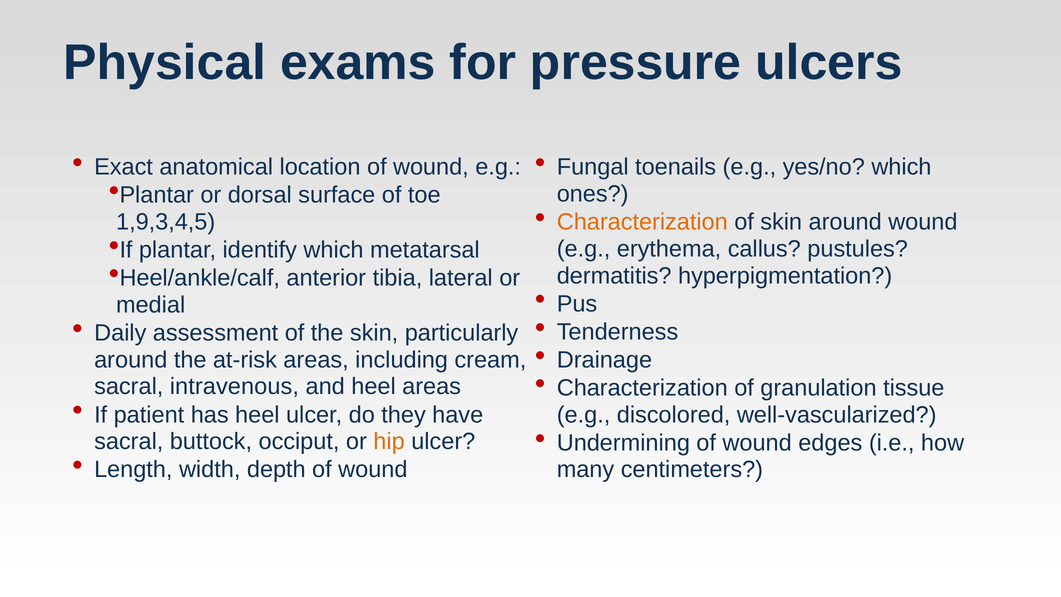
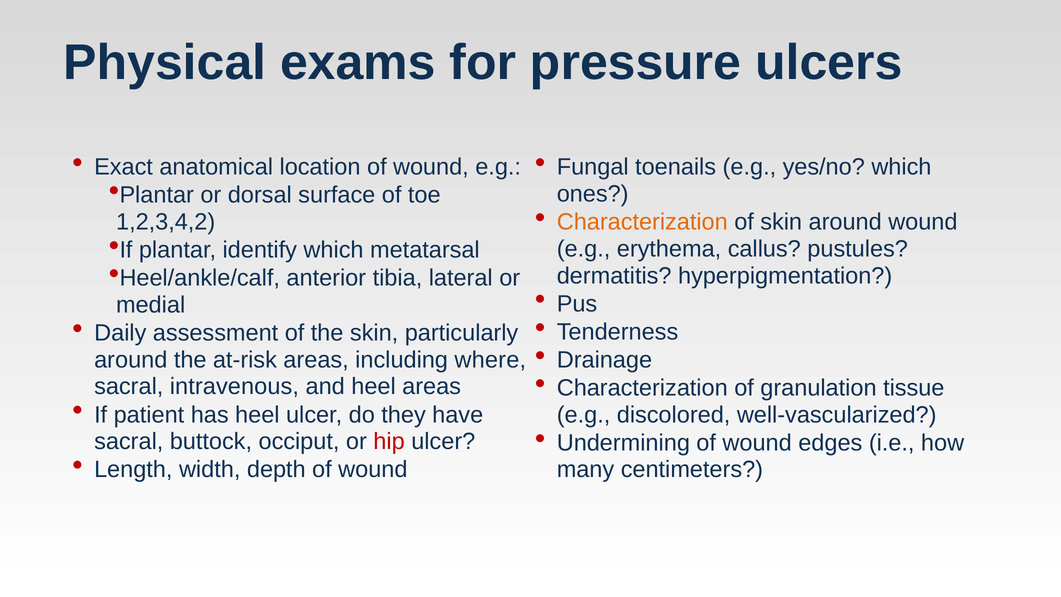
1,9,3,4,5: 1,9,3,4,5 -> 1,2,3,4,2 (166, 222)
cream: cream -> where (490, 360)
hip colour: orange -> red (389, 441)
